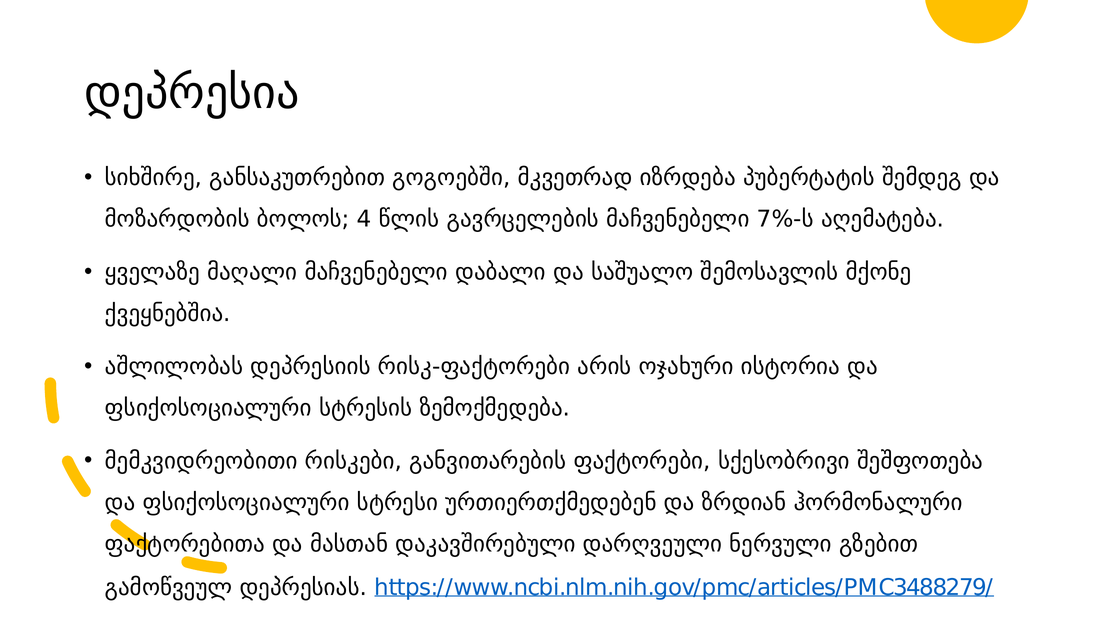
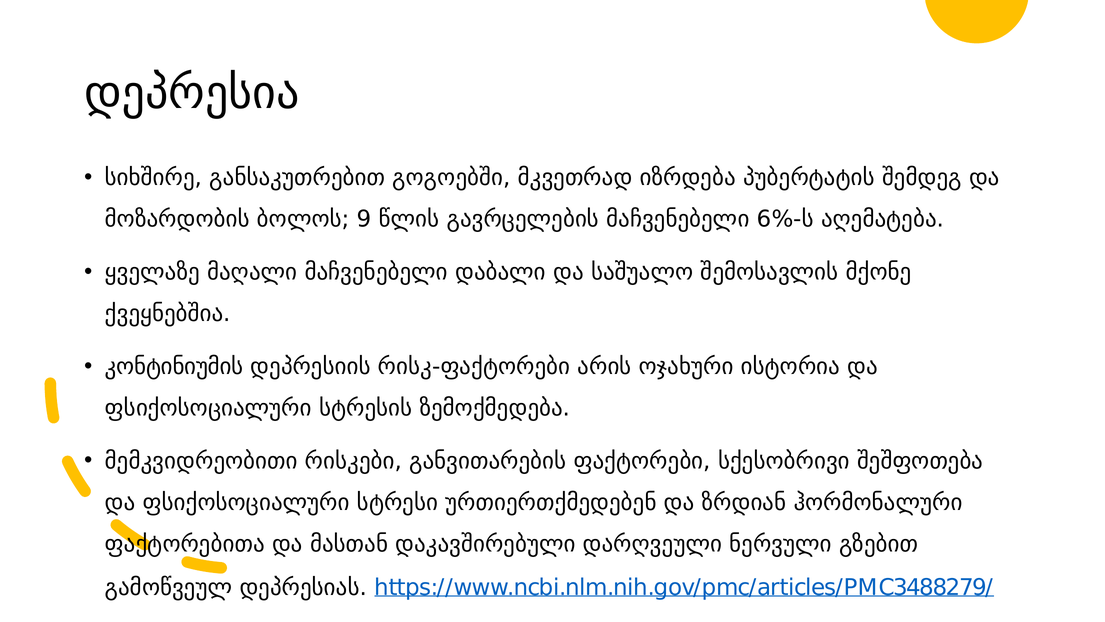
4: 4 -> 9 (364, 219)
7%-ს: 7%-ს -> 6%-ს (785, 219)
აშლილობას: აშლილობას -> კონტინიუმის (174, 366)
